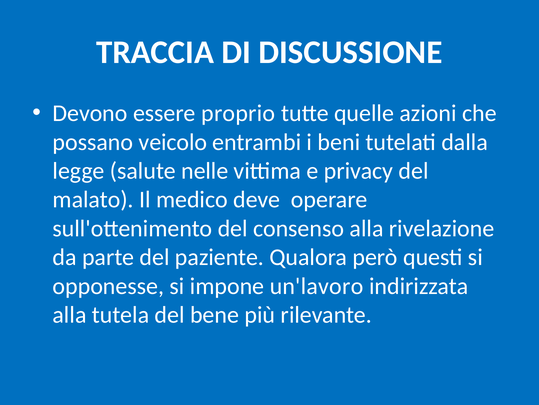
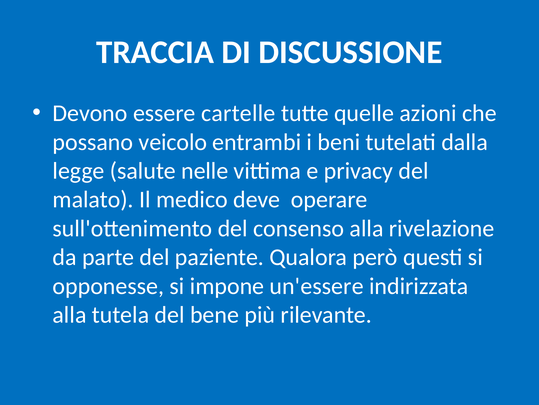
proprio: proprio -> cartelle (238, 113)
un'lavoro: un'lavoro -> un'essere (317, 286)
